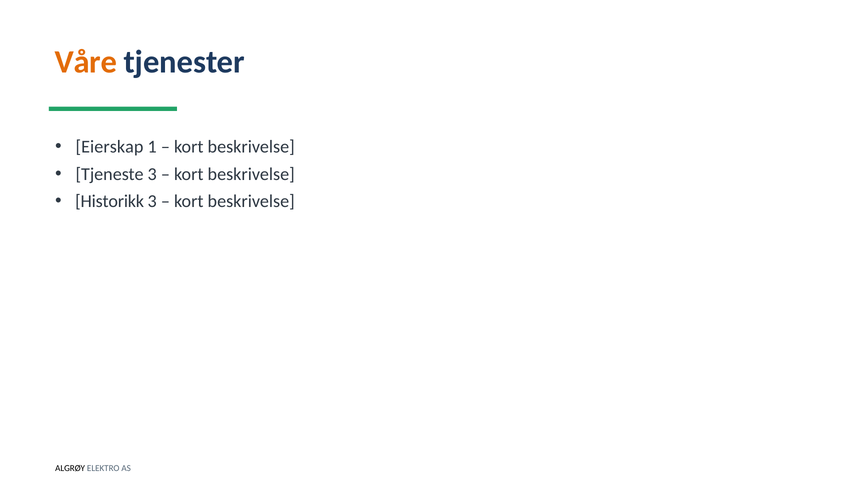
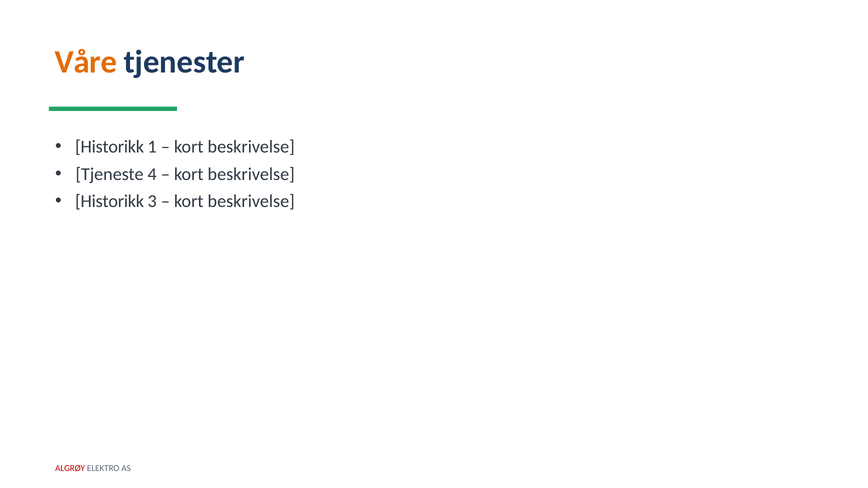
Eierskap: Eierskap -> Historikk (110, 147)
Tjeneste 3: 3 -> 4 (152, 174)
ALGRØY colour: black -> red (70, 468)
